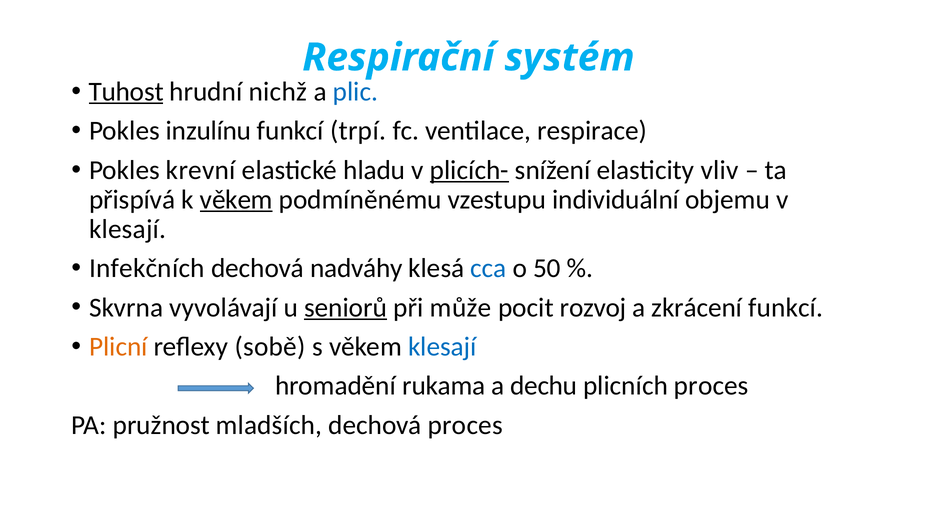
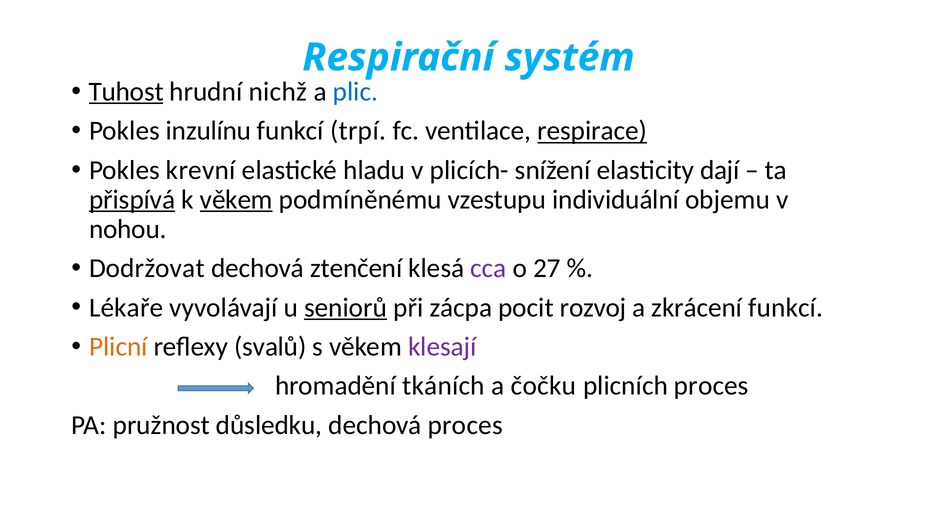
respirace underline: none -> present (592, 131)
plicích- underline: present -> none (469, 170)
vliv: vliv -> dají (720, 170)
přispívá underline: none -> present (132, 200)
klesají: klesají -> nohou (128, 229)
Infekčních: Infekčních -> Dodržovat (147, 268)
nadváhy: nadváhy -> ztenčení (356, 268)
cca colour: blue -> purple (488, 268)
50: 50 -> 27 (547, 268)
Skvrna: Skvrna -> Lékaře (126, 308)
může: může -> zácpa (461, 308)
sobě: sobě -> svalů (270, 347)
klesají colour: blue -> purple (442, 347)
rukama: rukama -> tkáních (444, 386)
dechu: dechu -> čočku (543, 386)
mladších: mladších -> důsledku (269, 425)
